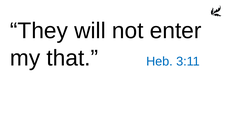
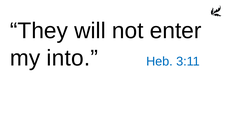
that: that -> into (72, 58)
